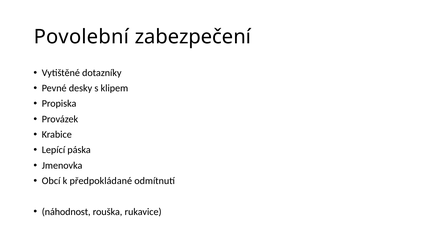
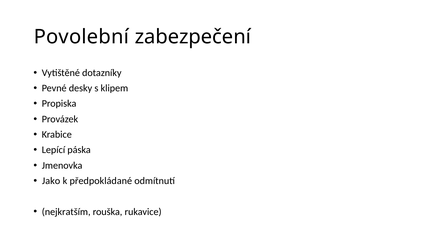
Obcí: Obcí -> Jako (51, 181)
náhodnost: náhodnost -> nejkratším (66, 212)
